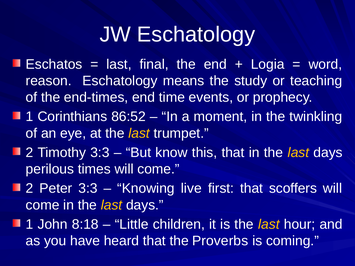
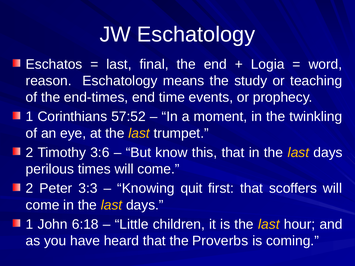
86:52: 86:52 -> 57:52 (129, 117)
Timothy 3:3: 3:3 -> 3:6 (100, 153)
live: live -> quit (191, 189)
8:18: 8:18 -> 6:18 (85, 225)
